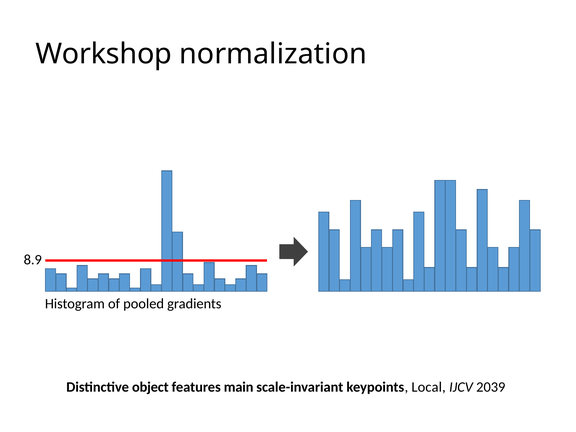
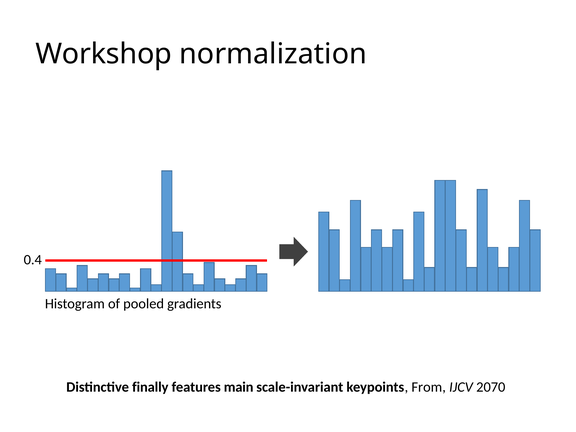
8.9: 8.9 -> 0.4 (33, 260)
object: object -> finally (150, 387)
Local: Local -> From (429, 387)
2039: 2039 -> 2070 (491, 387)
